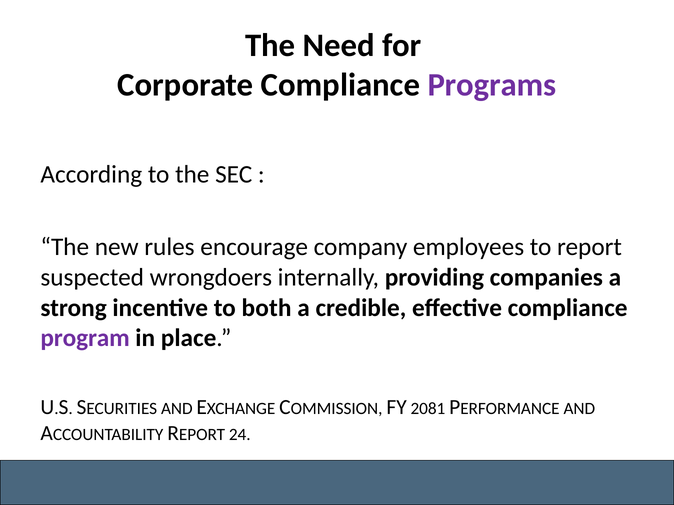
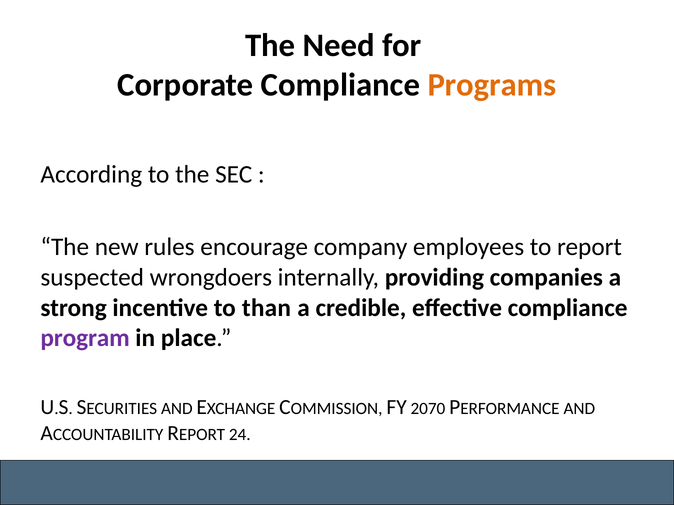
Programs colour: purple -> orange (492, 85)
both: both -> than (266, 308)
2081: 2081 -> 2070 (428, 409)
